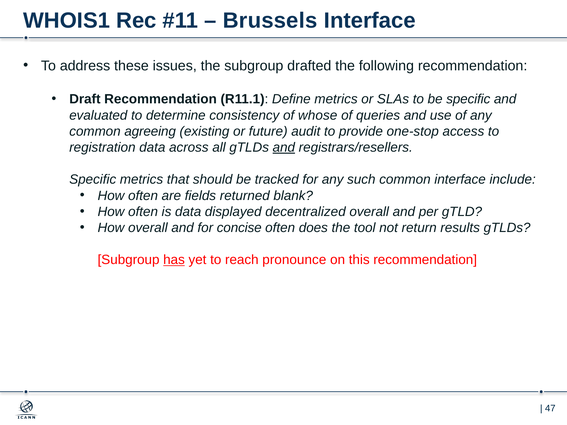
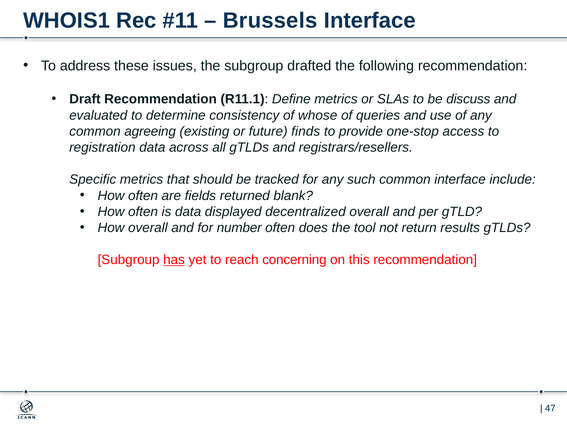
be specific: specific -> discuss (468, 99)
audit: audit -> finds (306, 131)
and underline: present -> none (284, 147)
concise: concise -> number (239, 228)
pronounce: pronounce -> concerning (294, 260)
